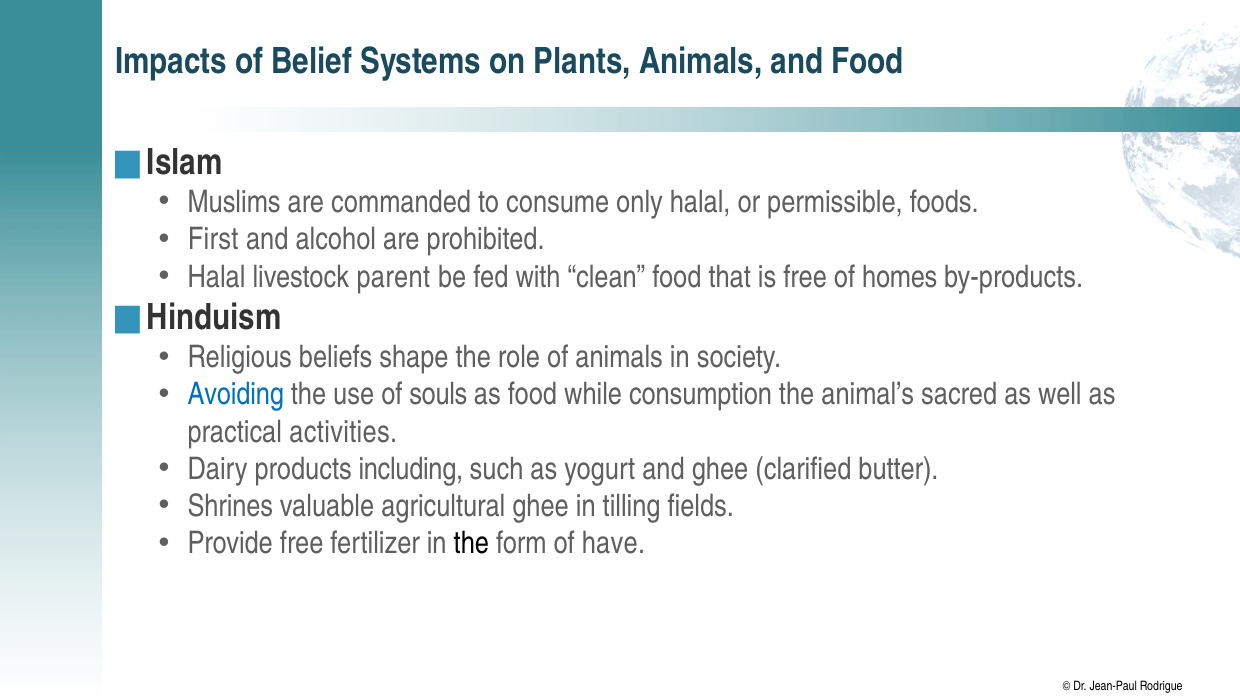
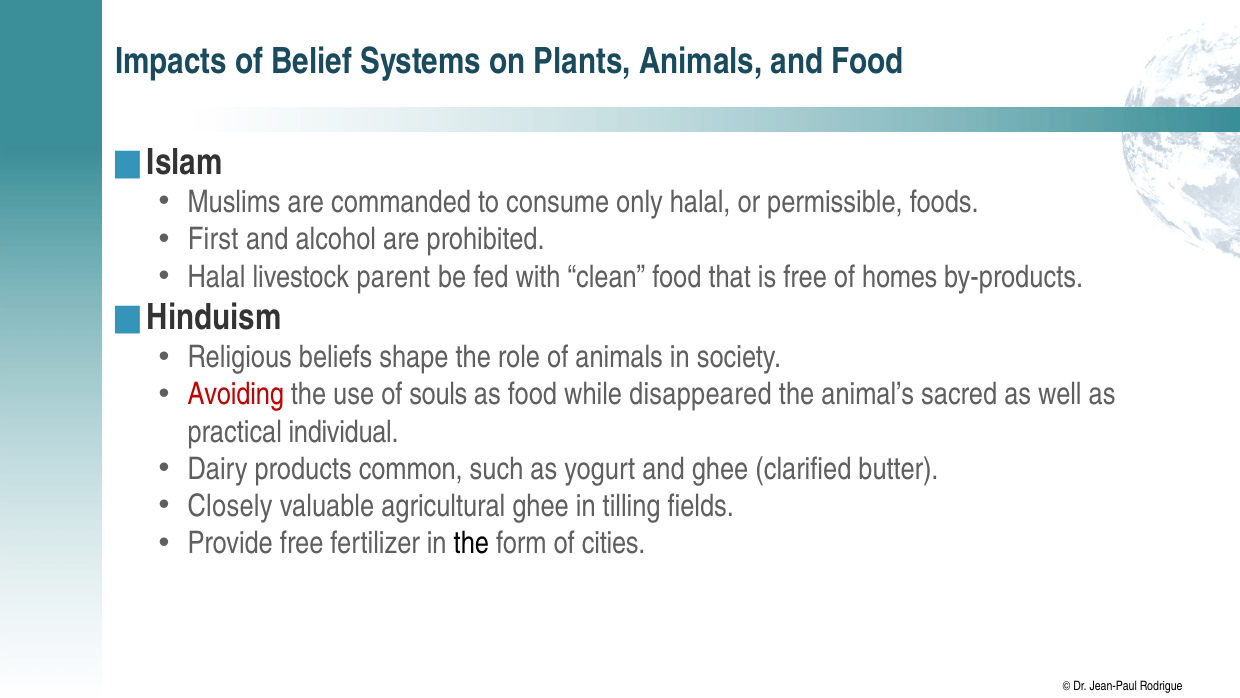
Avoiding colour: blue -> red (236, 394)
consumption: consumption -> disappeared (700, 394)
activities: activities -> individual (344, 432)
including: including -> common (411, 469)
Shrines: Shrines -> Closely (230, 506)
have: have -> cities (614, 543)
